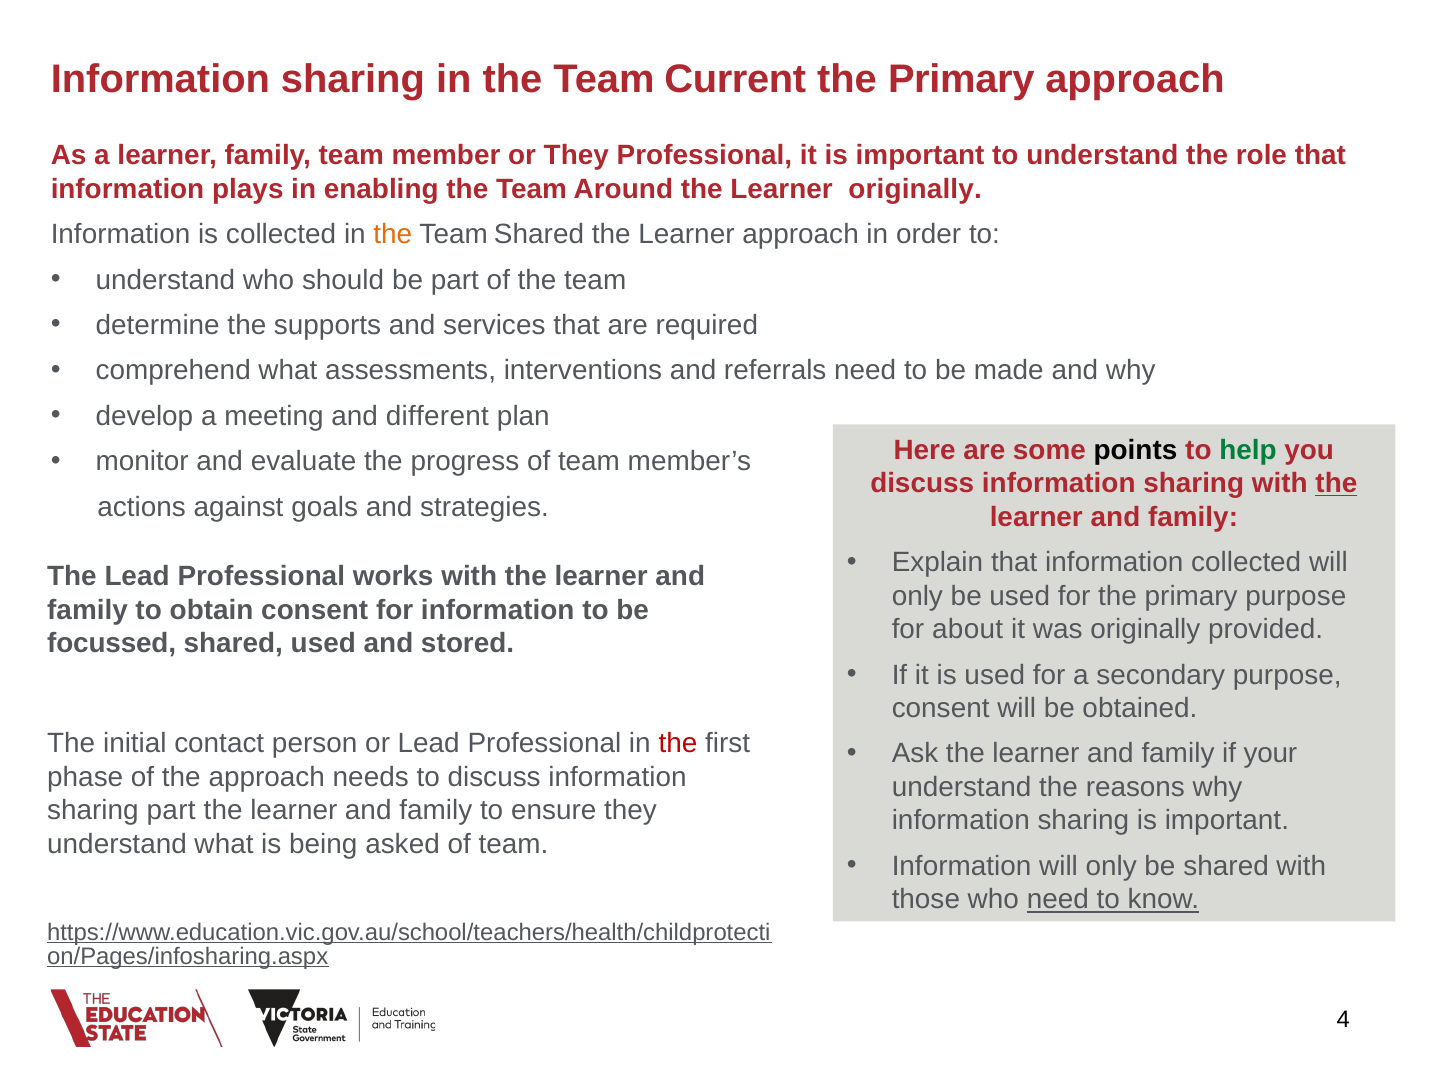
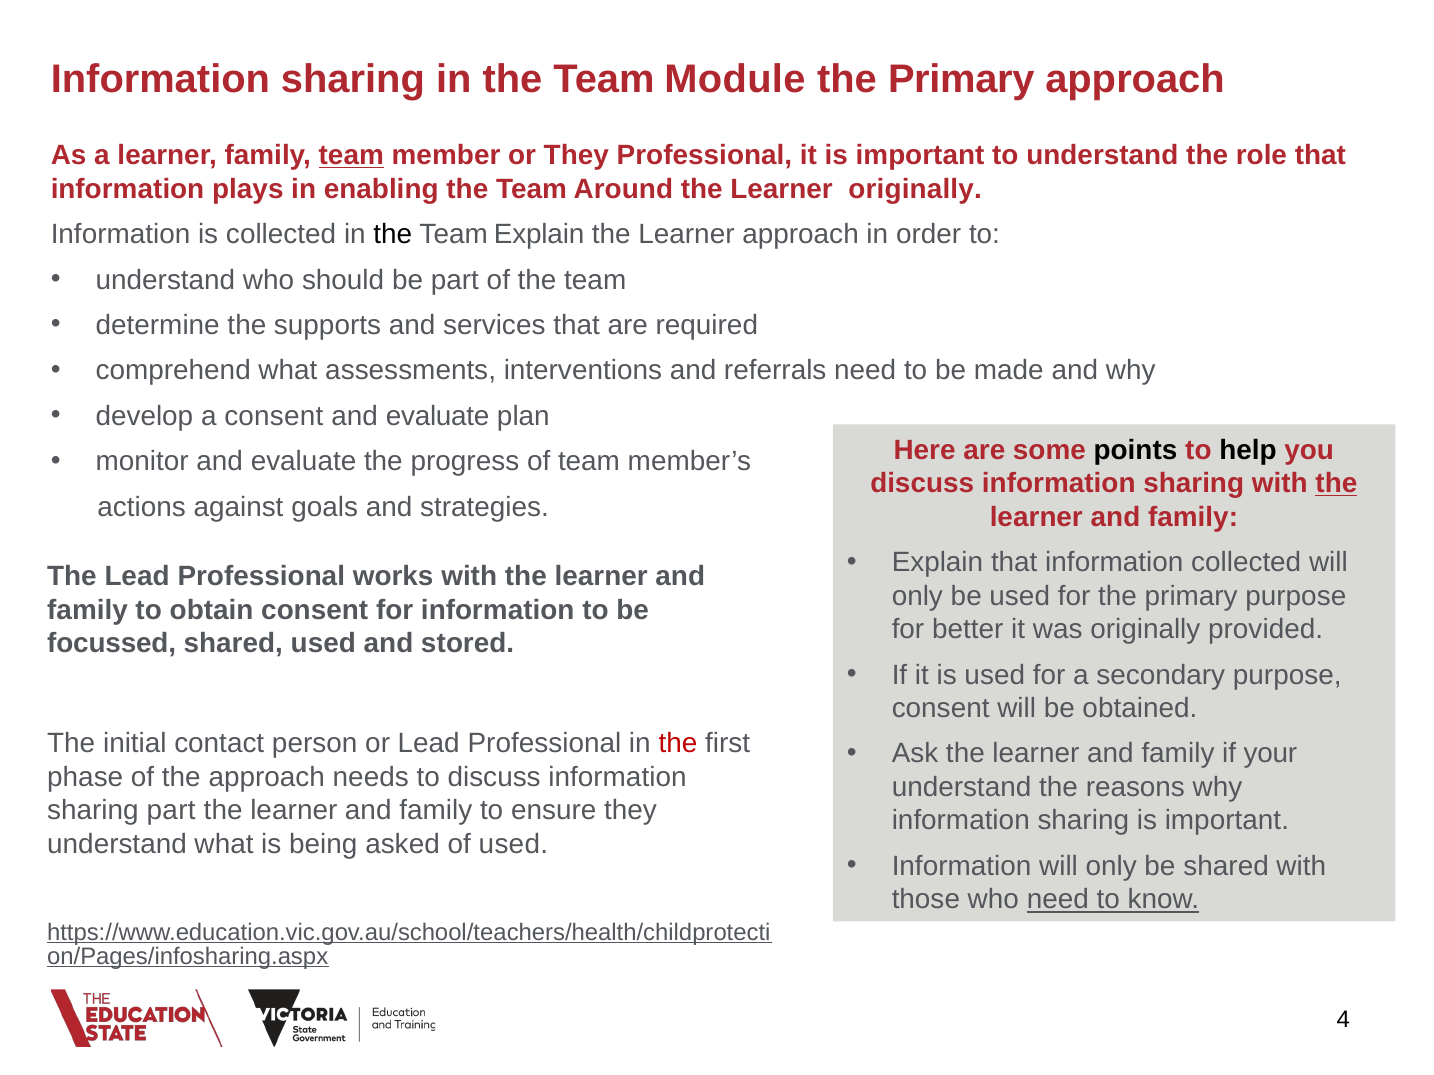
Current: Current -> Module (735, 80)
team underline: none -> present (351, 156)
the colour: orange -> black (393, 235)
Team Shared: Shared -> Explain (539, 235)
a meeting: meeting -> consent (274, 416)
different: different -> evaluate (438, 416)
help colour: green -> black (1248, 450)
about: about -> better (968, 630)
asked of team: team -> used (513, 845)
